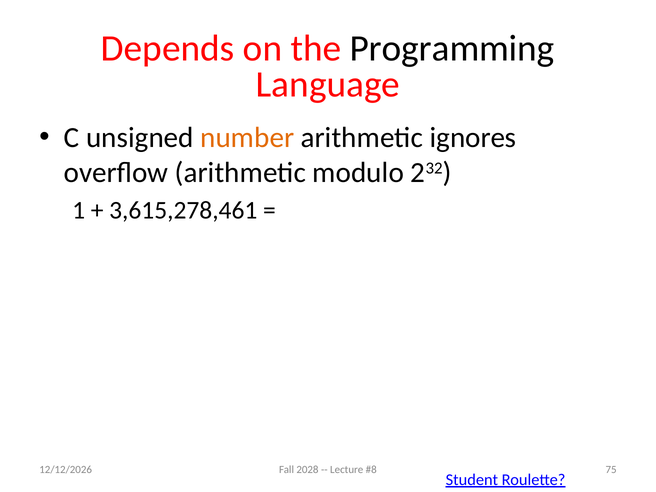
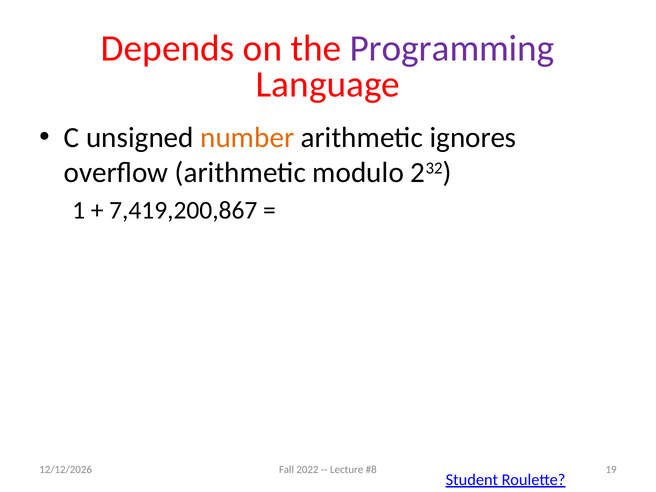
Programming colour: black -> purple (452, 48)
3,615,278,461: 3,615,278,461 -> 7,419,200,867 (183, 210)
2028: 2028 -> 2022 (307, 470)
75: 75 -> 19 (611, 470)
